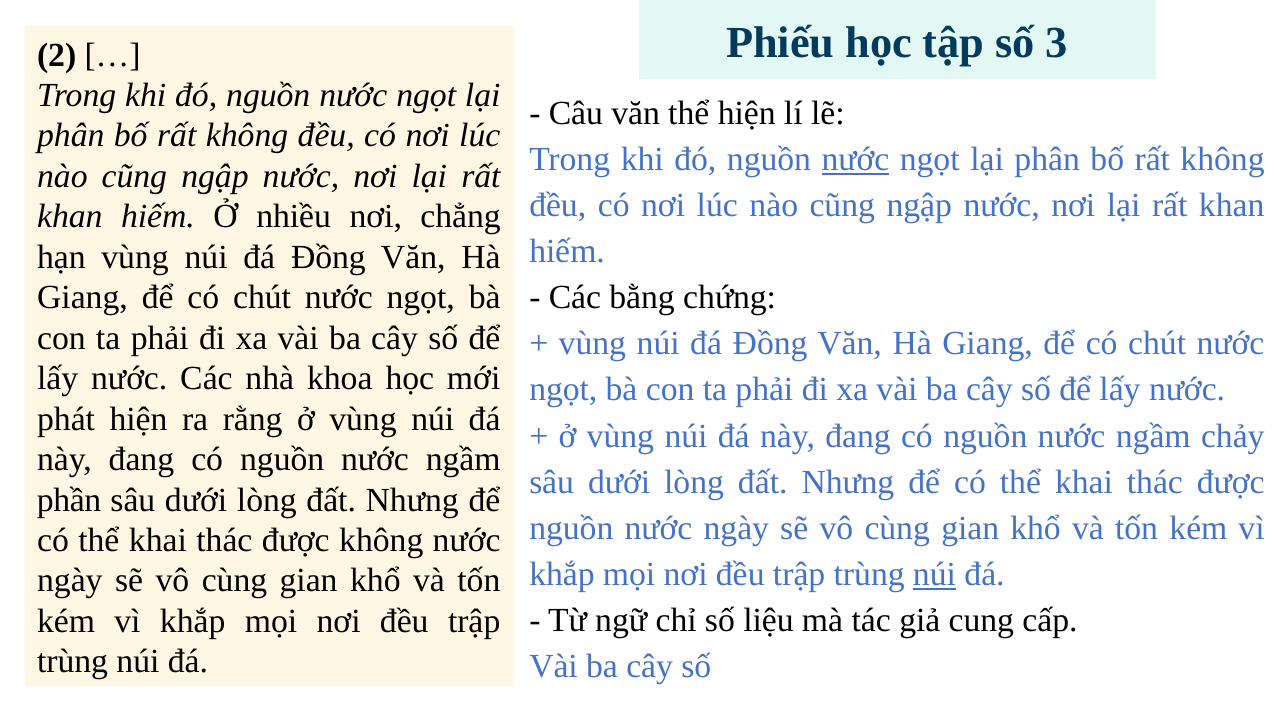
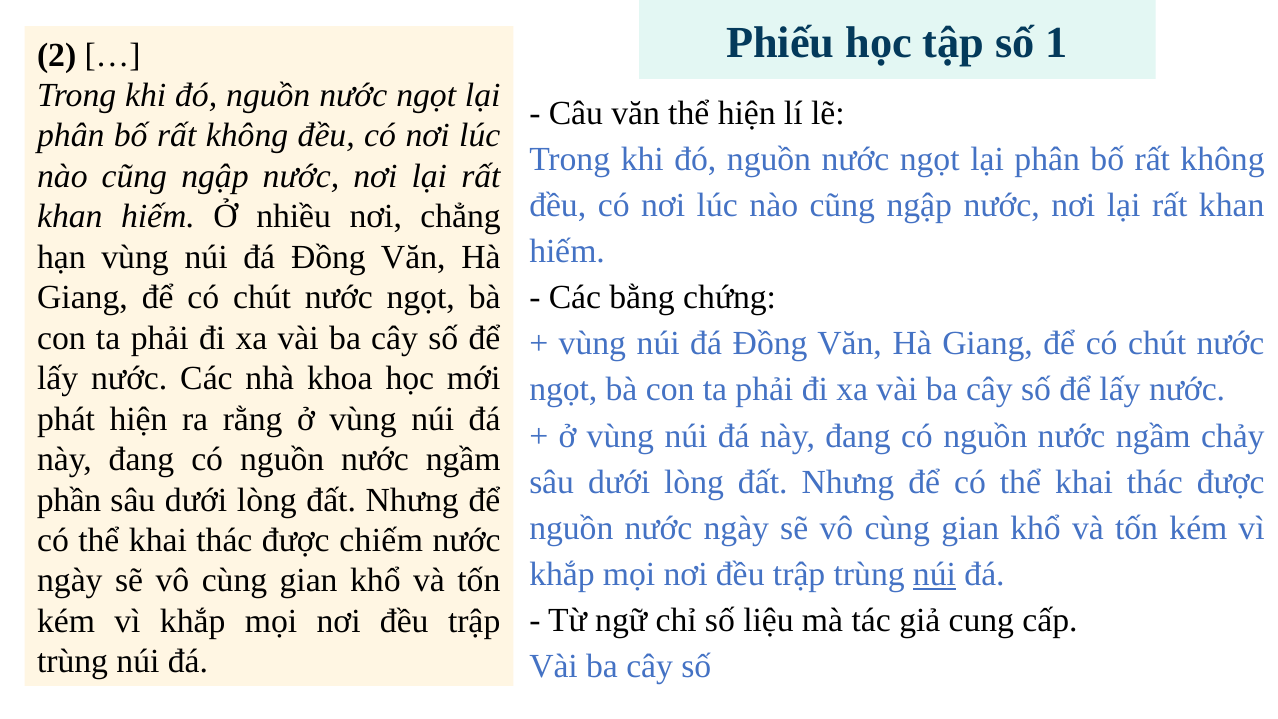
3: 3 -> 1 (1057, 43)
nước underline: present -> none (855, 159)
được không: không -> chiếm (381, 540)
